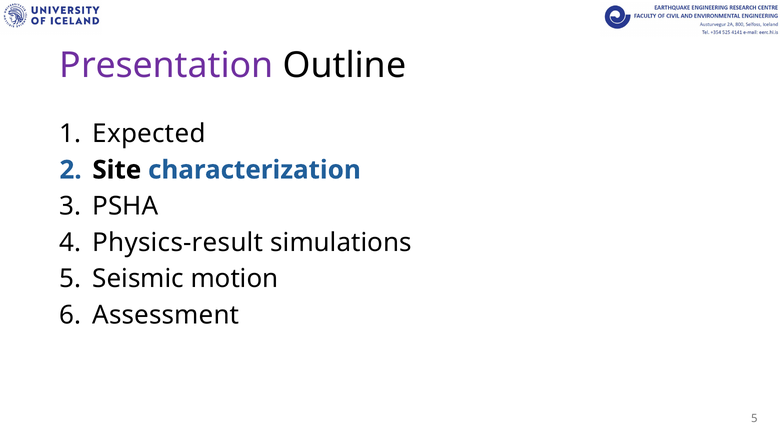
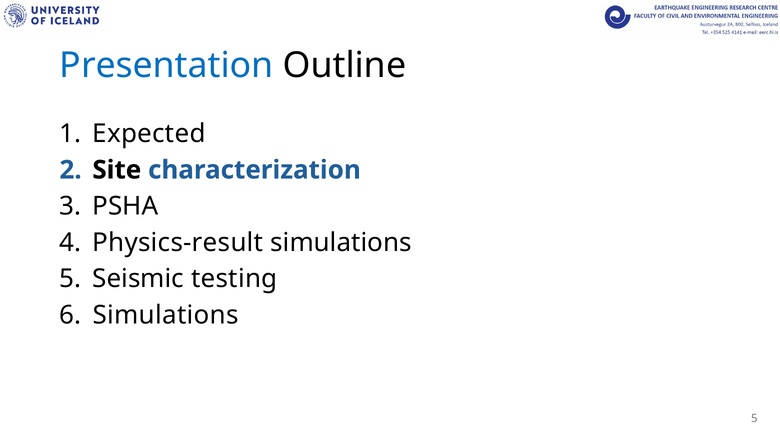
Presentation colour: purple -> blue (166, 66)
motion: motion -> testing (234, 279)
Assessment: Assessment -> Simulations (166, 315)
